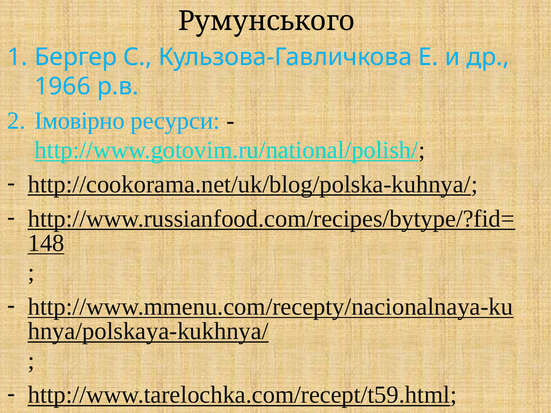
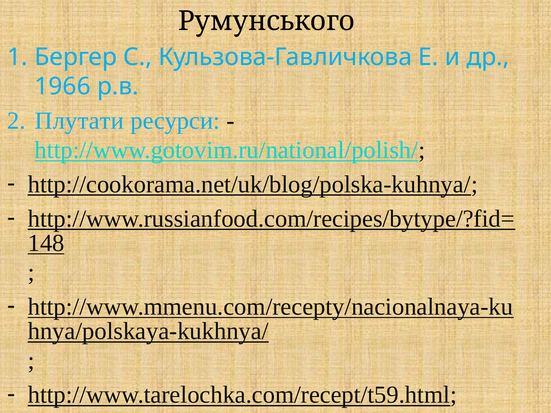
Імовірно: Імовірно -> Плутати (79, 121)
